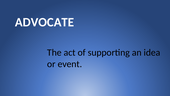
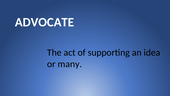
event: event -> many (70, 64)
